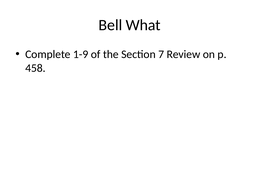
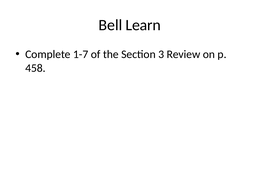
What: What -> Learn (143, 25)
1-9: 1-9 -> 1-7 (81, 54)
7: 7 -> 3 (161, 54)
